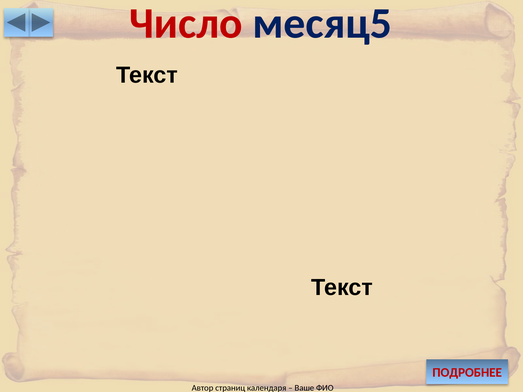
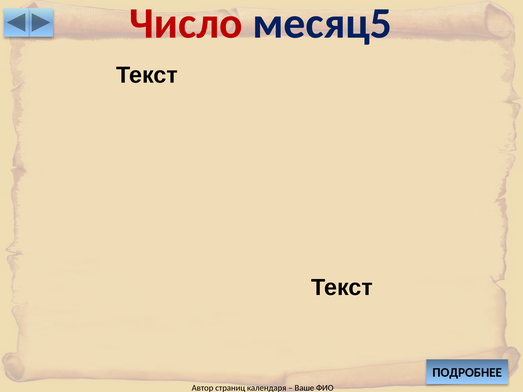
ПОДРОБНЕЕ colour: red -> black (467, 373)
